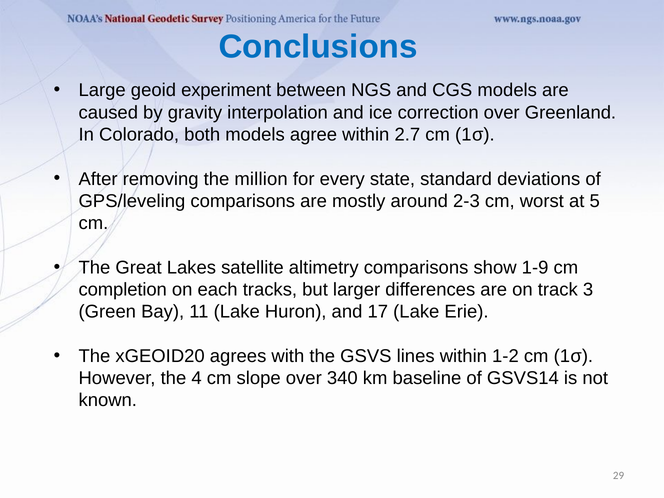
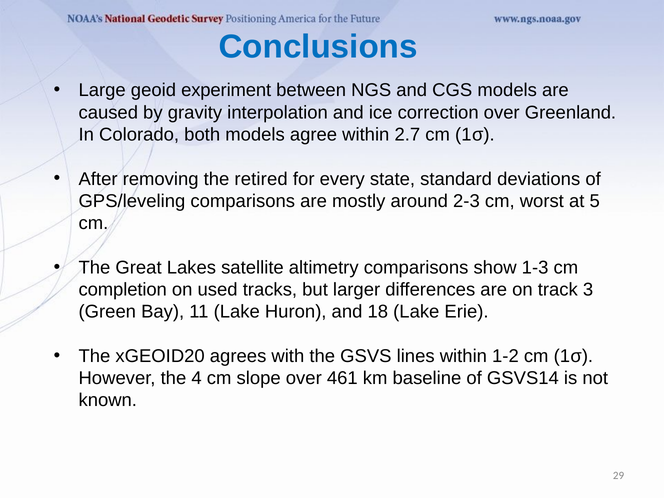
million: million -> retired (261, 179)
1-9: 1-9 -> 1-3 (535, 267)
each: each -> used (218, 290)
17: 17 -> 18 (378, 312)
340: 340 -> 461 (342, 378)
